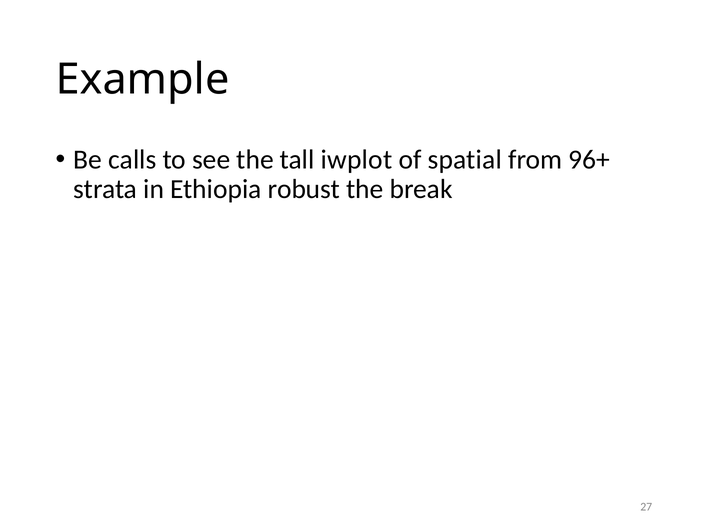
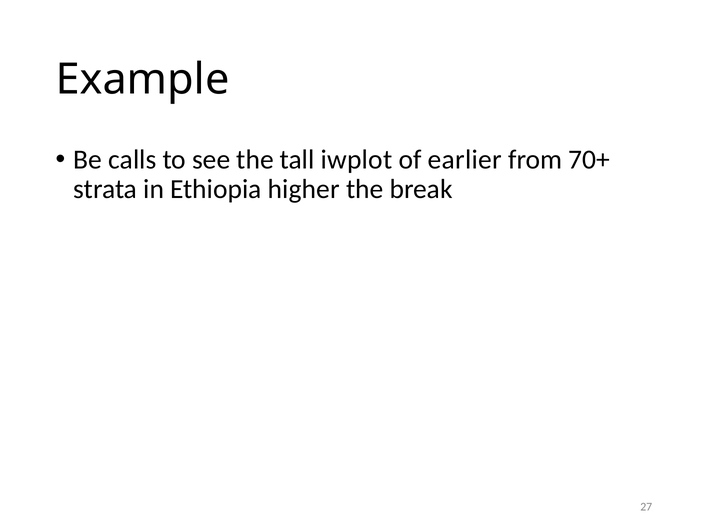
spatial: spatial -> earlier (465, 160)
96+: 96+ -> 70+ (589, 160)
robust: robust -> higher (304, 189)
